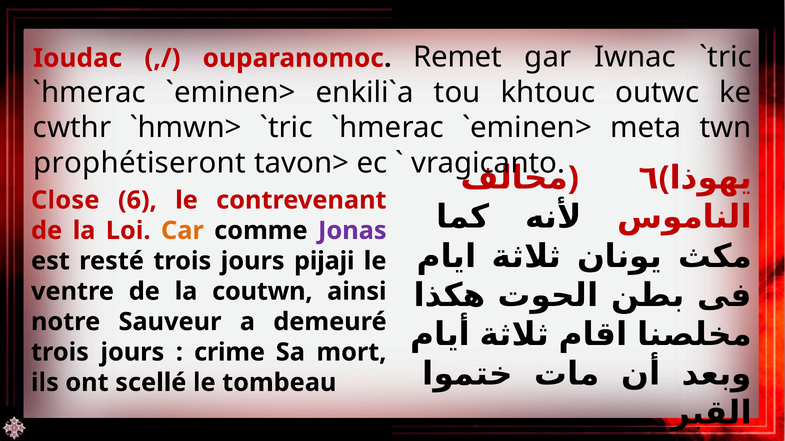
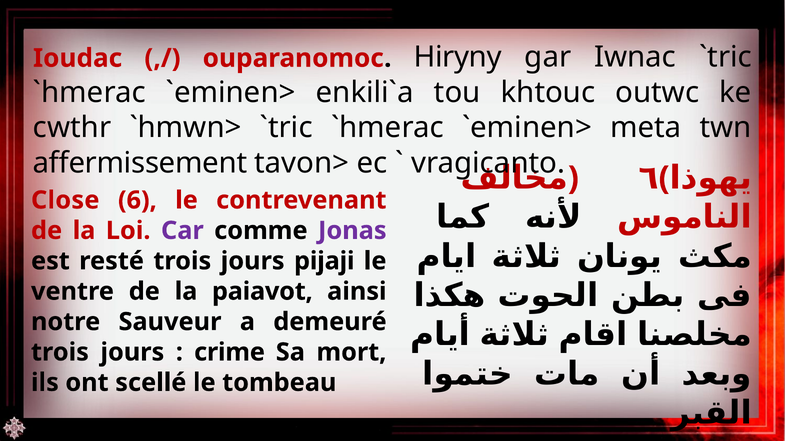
Remet: Remet -> Hiryny (458, 57)
prophétiseront: prophétiseront -> affermissement (140, 163)
Car colour: orange -> purple (182, 231)
coutwn: coutwn -> paiavot (262, 292)
